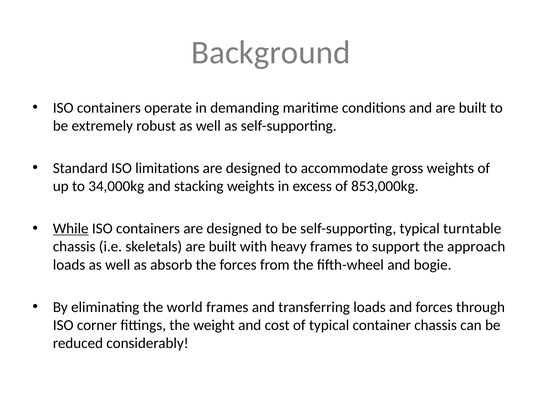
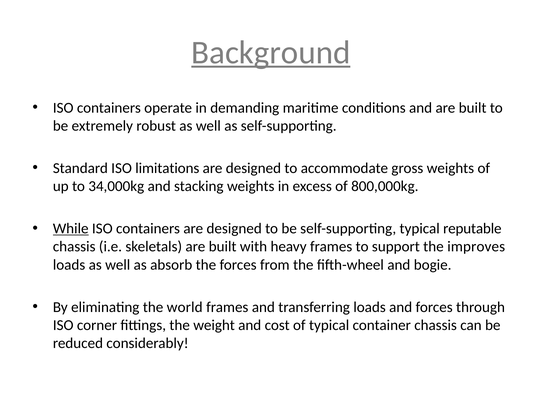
Background underline: none -> present (271, 52)
853,000kg: 853,000kg -> 800,000kg (385, 186)
turntable: turntable -> reputable (472, 228)
approach: approach -> improves (476, 246)
